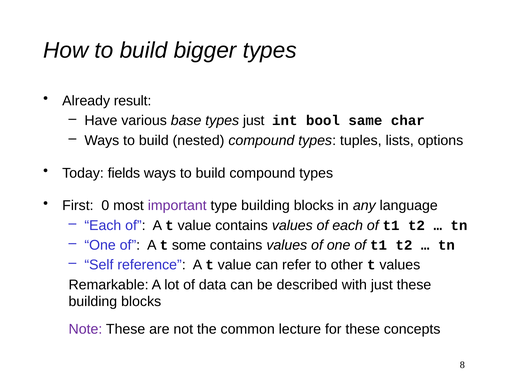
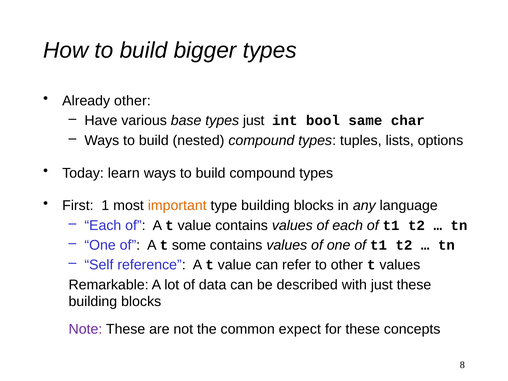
Already result: result -> other (132, 101)
fields: fields -> learn (124, 173)
0: 0 -> 1 (105, 206)
important colour: purple -> orange (177, 206)
lecture: lecture -> expect (300, 329)
